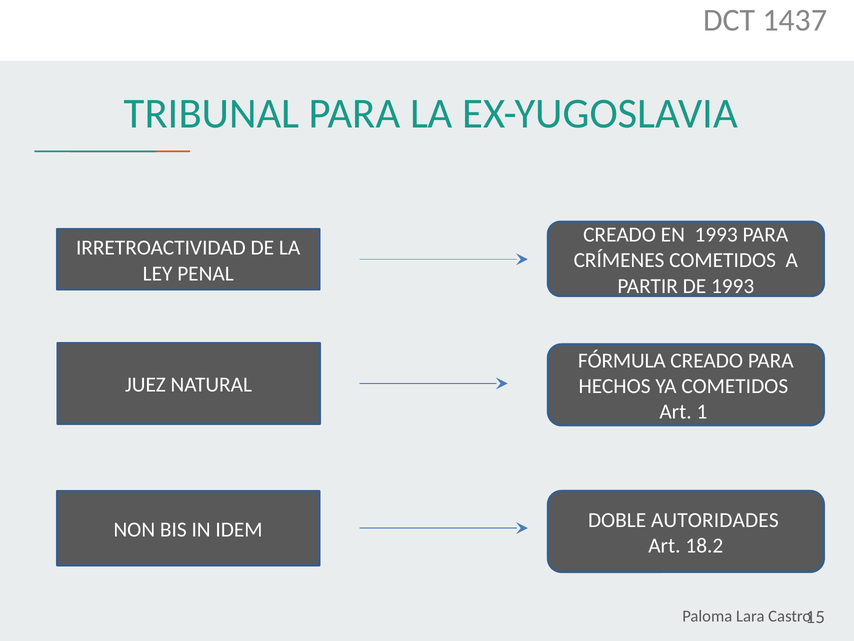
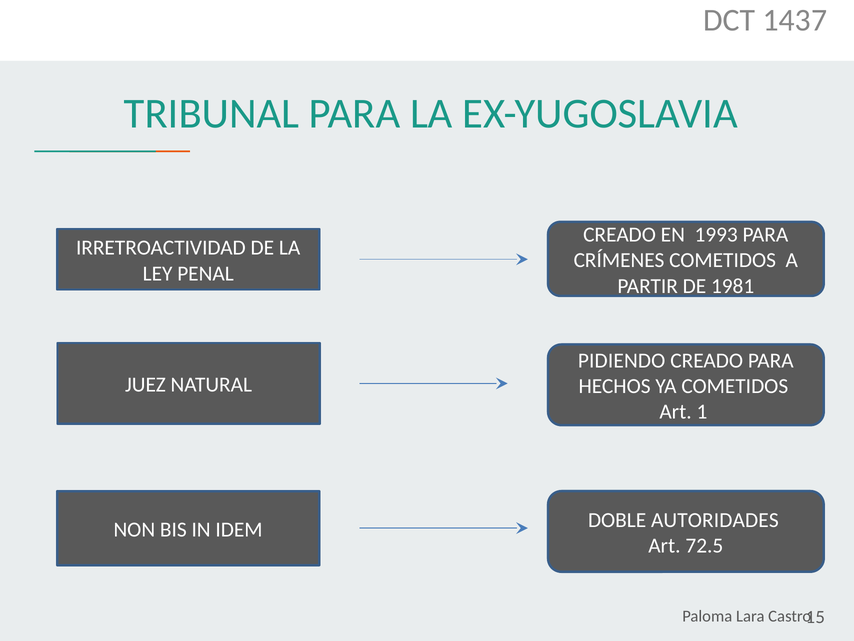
DE 1993: 1993 -> 1981 (733, 286)
FÓRMULA: FÓRMULA -> PIDIENDO (622, 360)
18.2: 18.2 -> 72.5 (704, 545)
